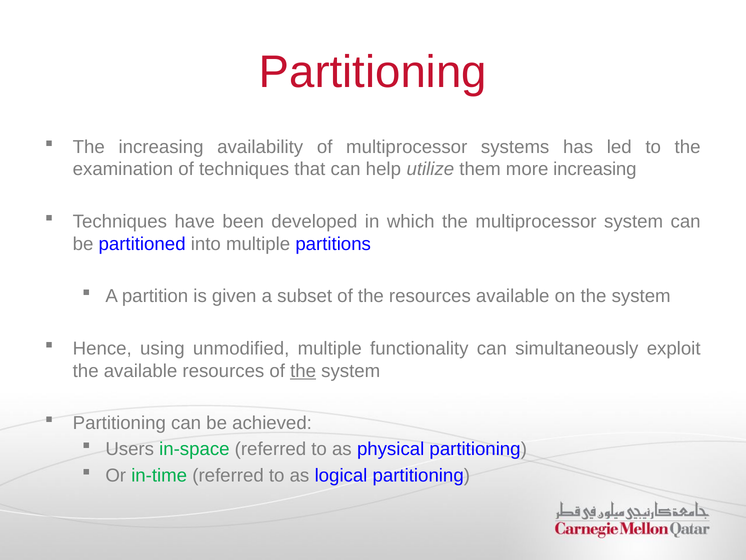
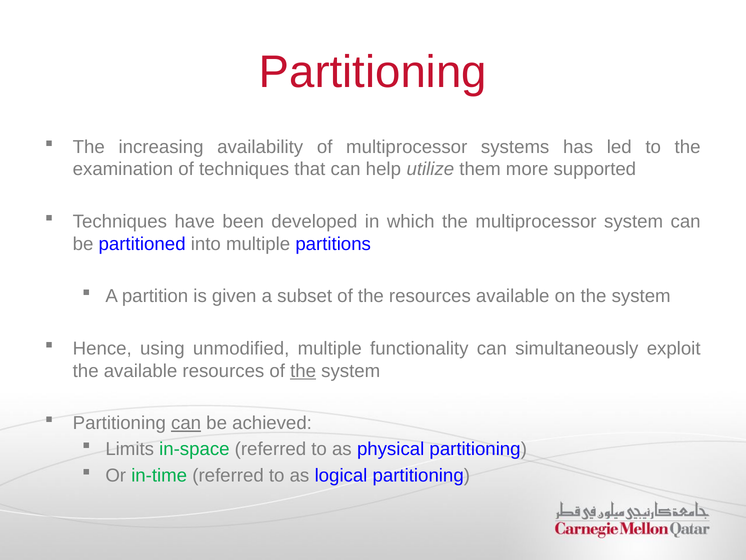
more increasing: increasing -> supported (595, 169)
can underline: none -> present (186, 423)
Users: Users -> Limits (130, 449)
